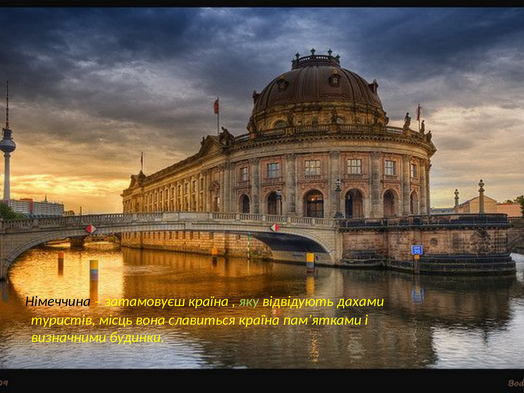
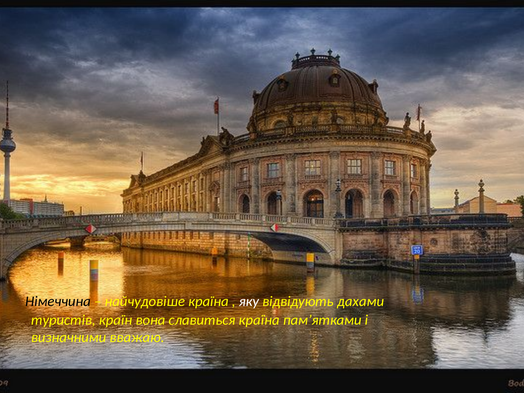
затамовуєш: затамовуєш -> найчудовіше (145, 301)
яку colour: light green -> white (249, 301)
місць: місць -> країн (116, 320)
будинки: будинки -> вважаю (137, 337)
